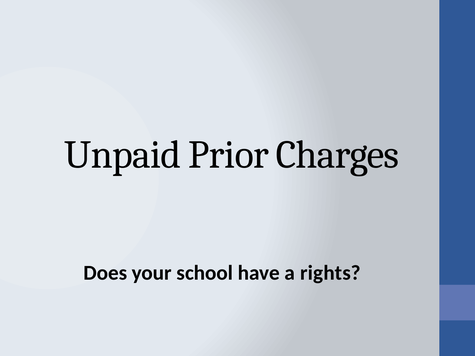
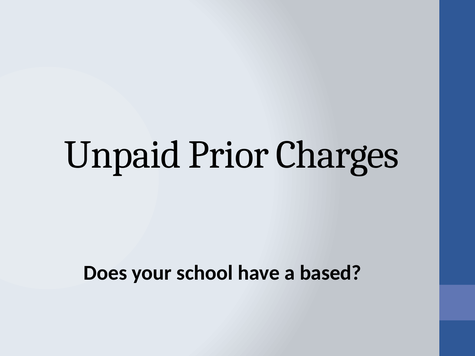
rights: rights -> based (331, 273)
